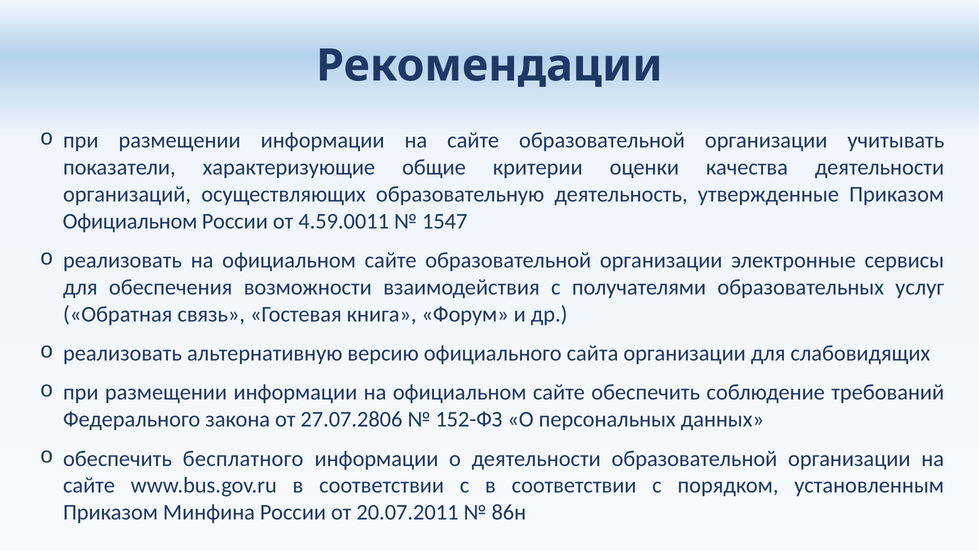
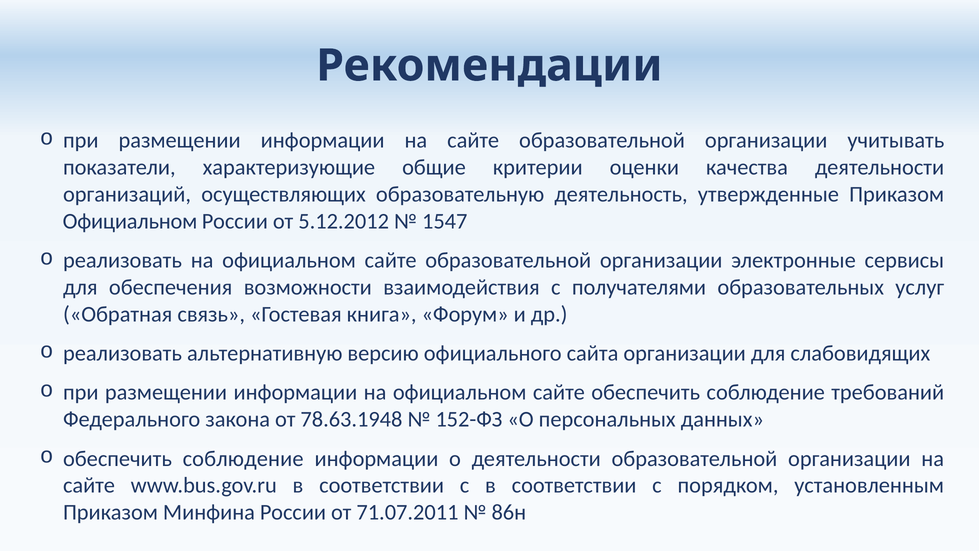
4.59.0011: 4.59.0011 -> 5.12.2012 (344, 221)
27.07.2806: 27.07.2806 -> 78.63.1948 (351, 419)
бесплатного: бесплатного -> соблюдение (243, 458)
20.07.2011: 20.07.2011 -> 71.07.2011 (407, 512)
